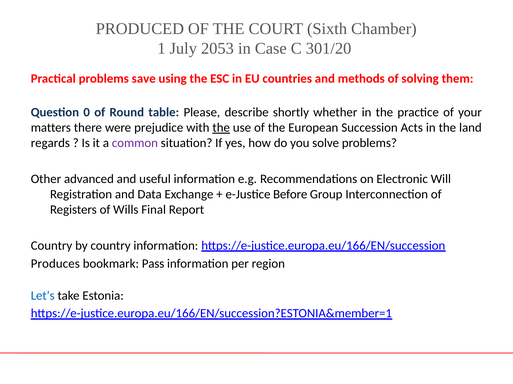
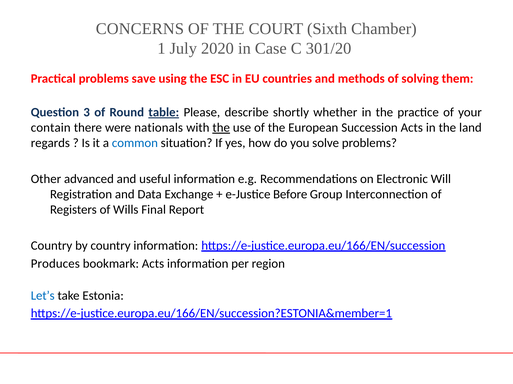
PRODUCED: PRODUCED -> CONCERNS (140, 29)
2053: 2053 -> 2020 (217, 49)
0: 0 -> 3 (87, 113)
table underline: none -> present (164, 113)
matters: matters -> contain (51, 128)
prejudice: prejudice -> nationals (159, 128)
common colour: purple -> blue (135, 143)
bookmark Pass: Pass -> Acts (153, 264)
